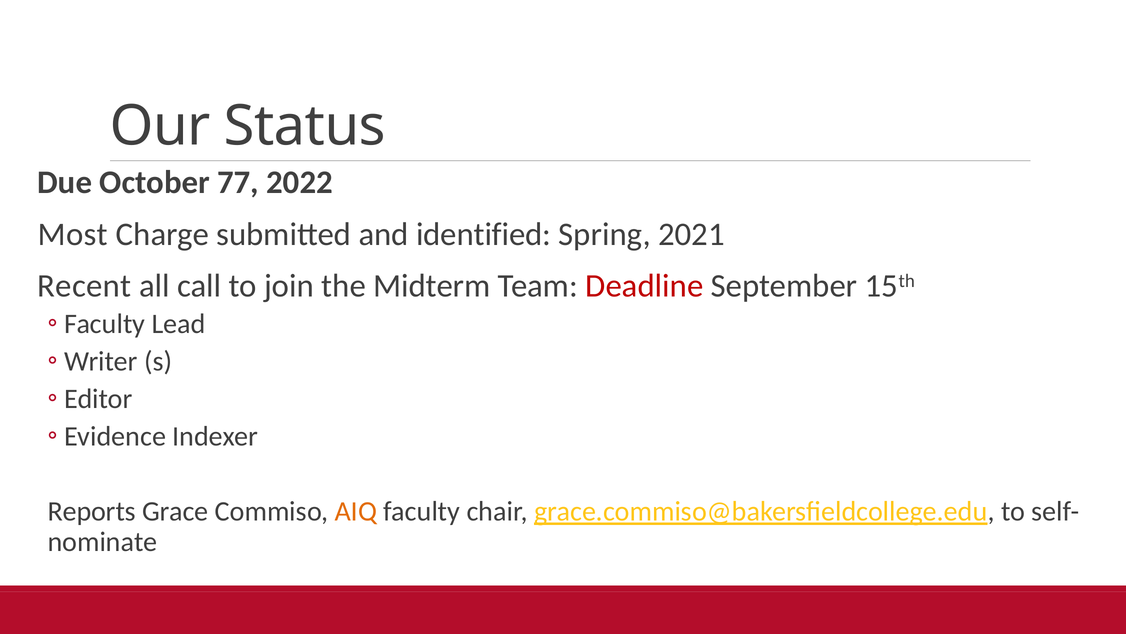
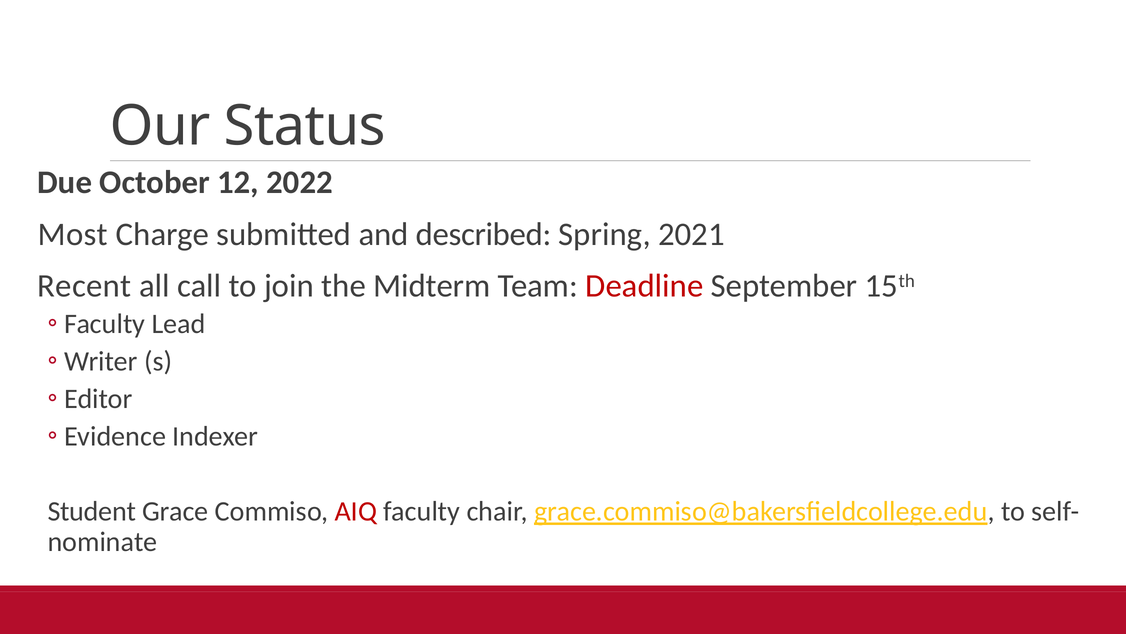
77: 77 -> 12 (238, 182)
identified: identified -> described (484, 234)
Reports: Reports -> Student (92, 511)
AIQ colour: orange -> red (356, 511)
